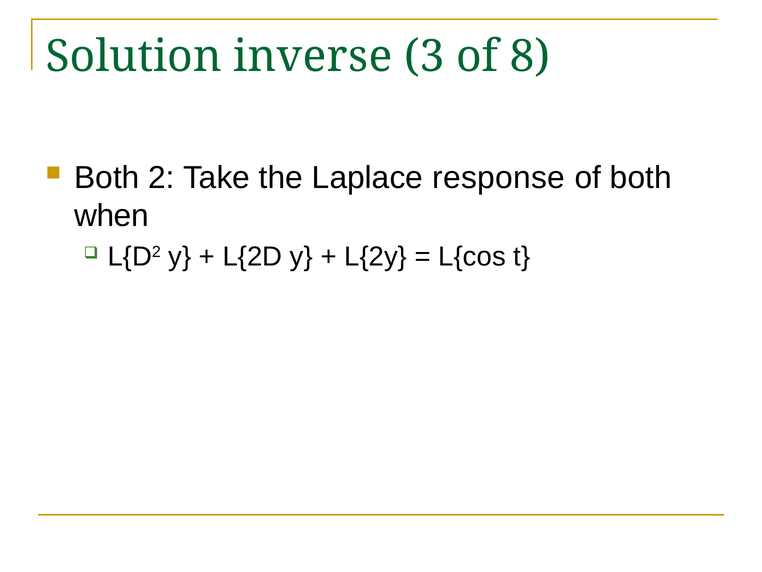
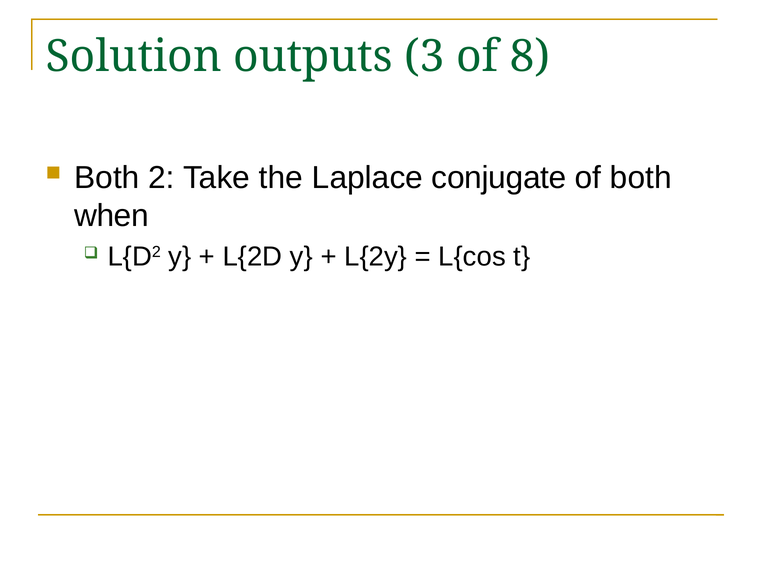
inverse: inverse -> outputs (313, 57)
response: response -> conjugate (499, 177)
